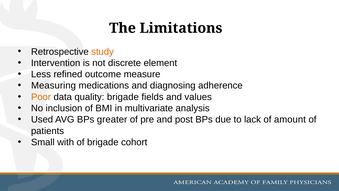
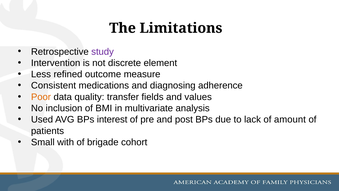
study colour: orange -> purple (103, 52)
Measuring: Measuring -> Consistent (54, 85)
quality brigade: brigade -> transfer (123, 97)
greater: greater -> interest (112, 119)
